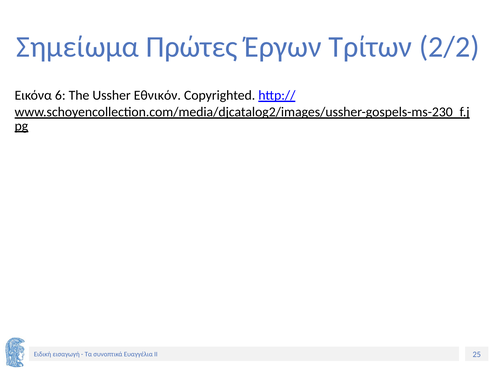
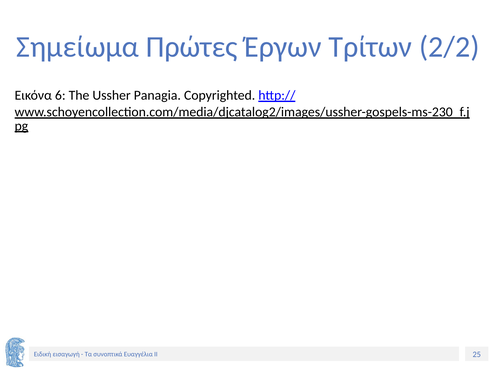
Εθνικόν: Εθνικόν -> Panagia (157, 95)
